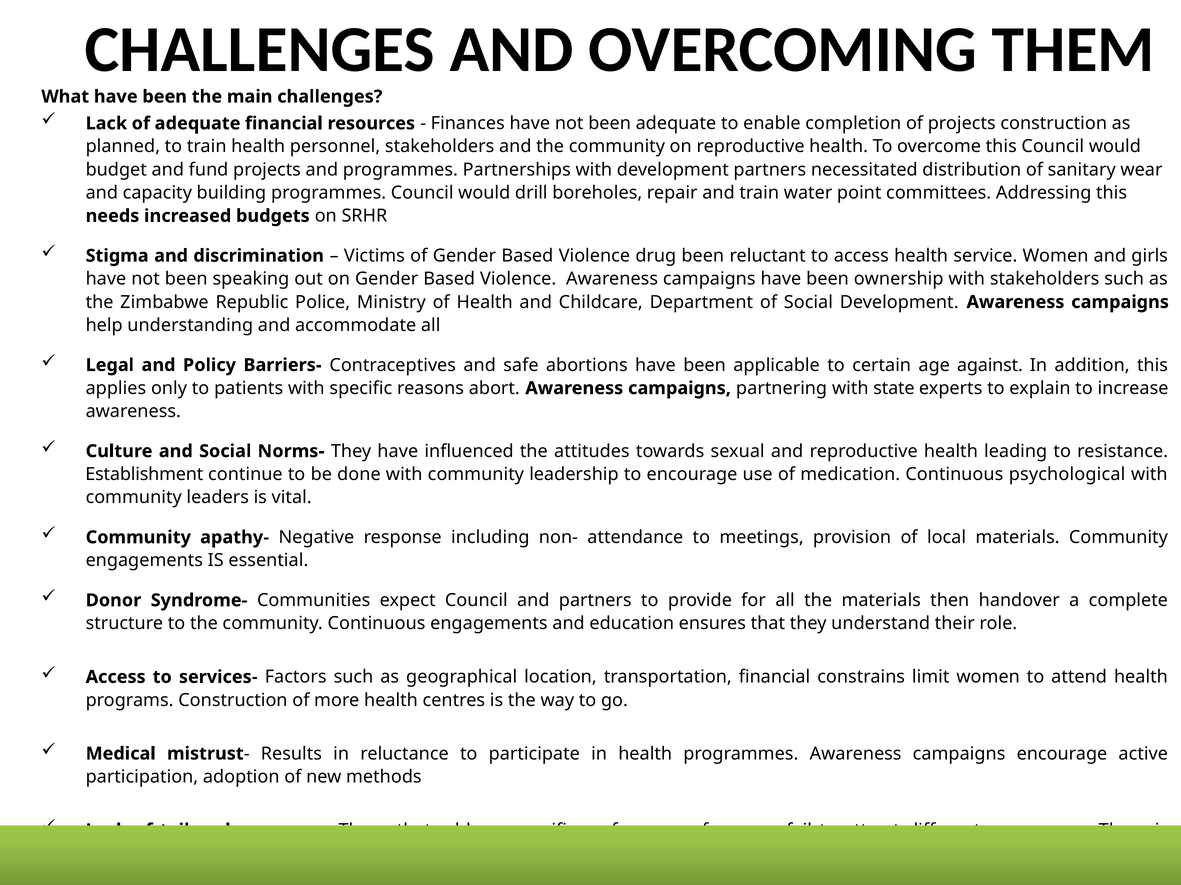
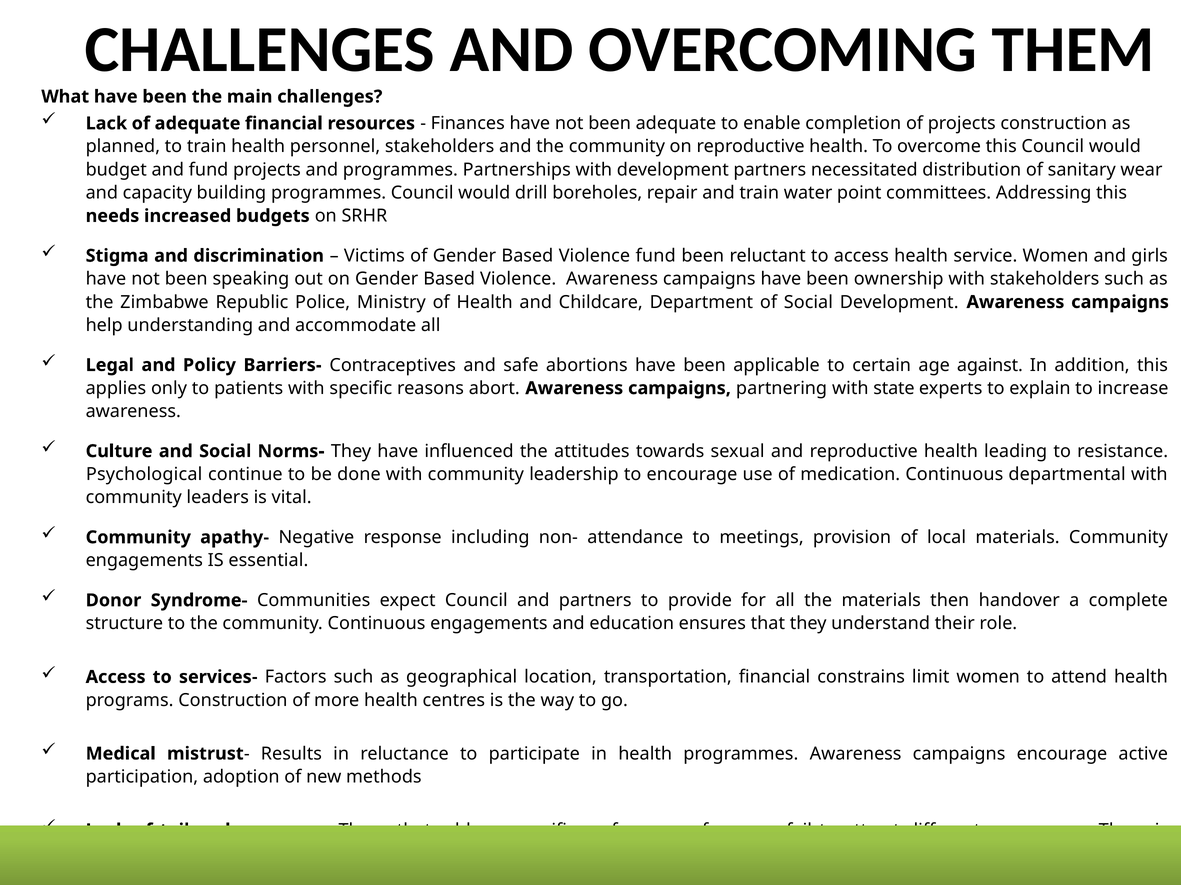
Violence drug: drug -> fund (656, 256)
Establishment: Establishment -> Psychological (144, 475)
psychological: psychological -> departmental (1067, 475)
